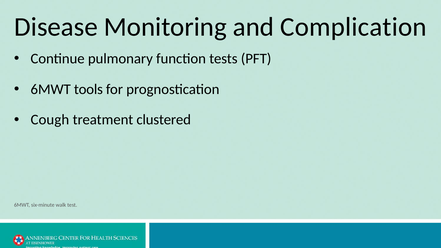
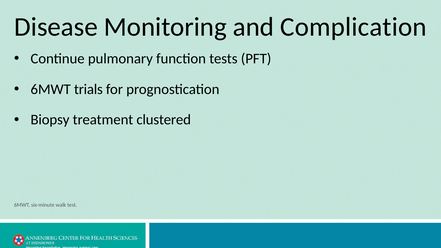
tools: tools -> trials (88, 89)
Cough: Cough -> Biopsy (50, 120)
